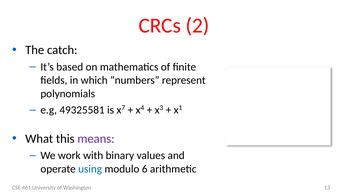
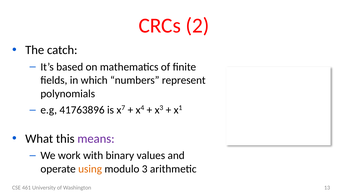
49325581: 49325581 -> 41763896 (82, 110)
using colour: blue -> orange (90, 169)
6: 6 -> 3 (145, 169)
